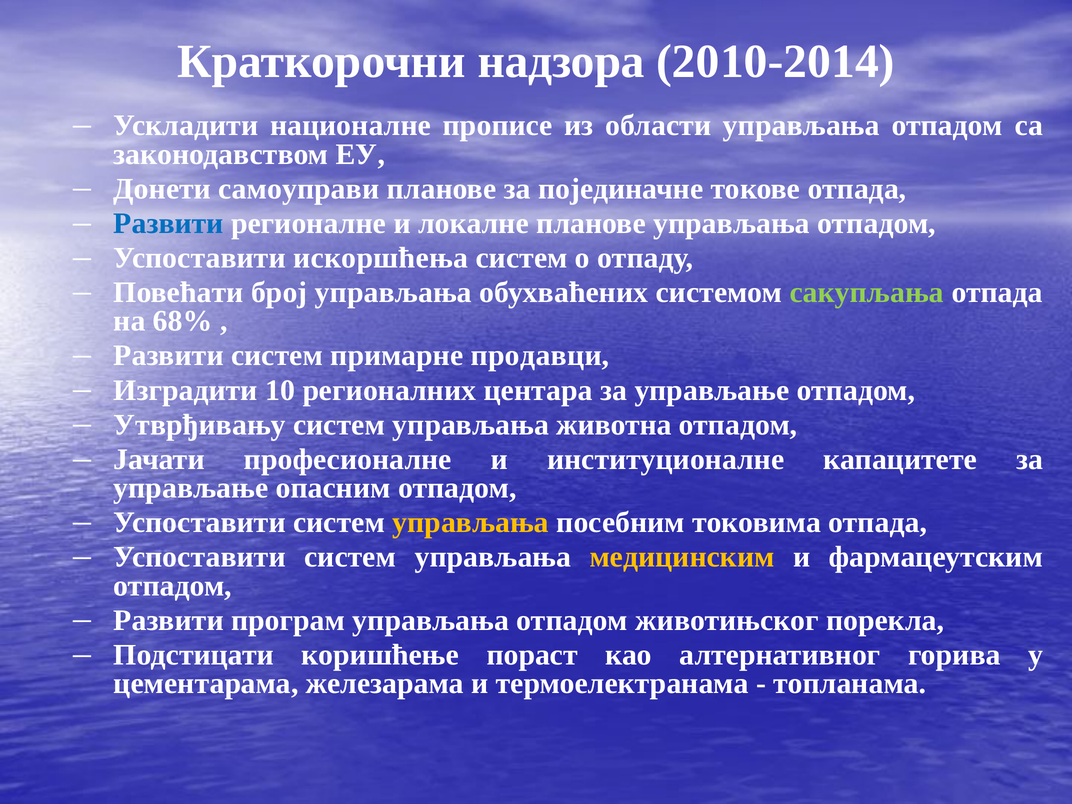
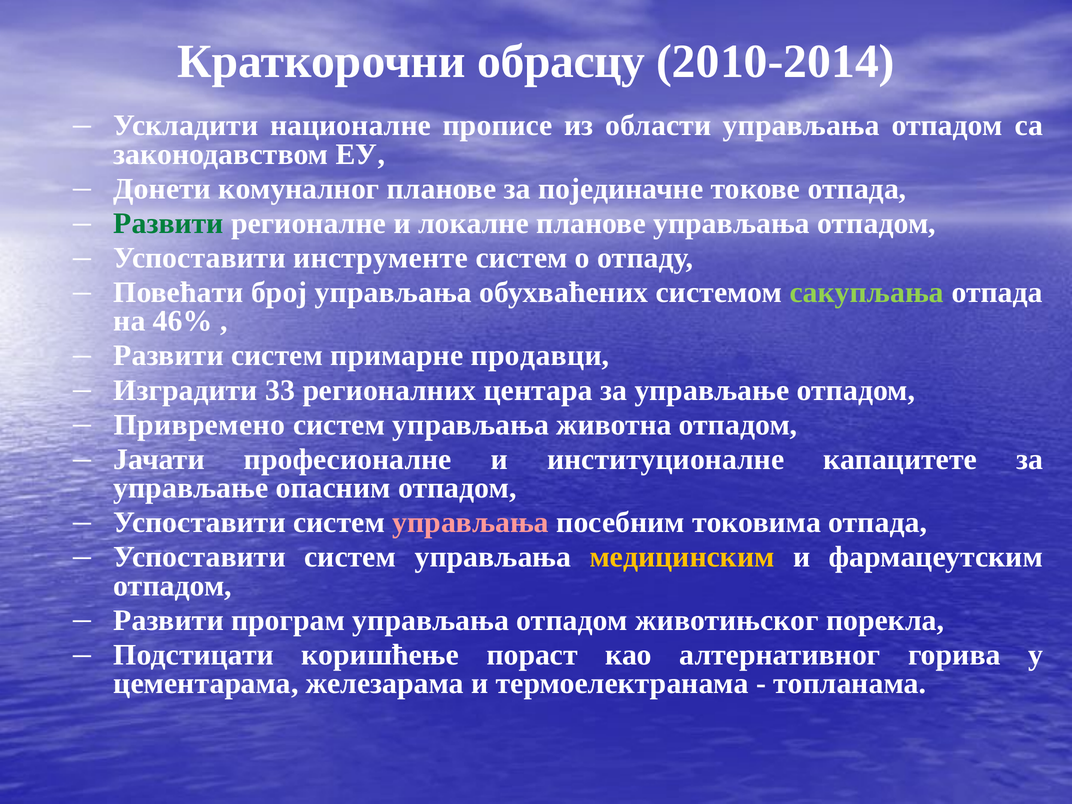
надзора: надзора -> обрасцу (561, 61)
самоуправи: самоуправи -> комуналног (299, 189)
Развити colour: blue -> green (169, 223)
искоршћења: искоршћења -> инструменте (381, 258)
68%: 68% -> 46% (183, 321)
10: 10 -> 33 (280, 390)
Утврђивању: Утврђивању -> Привремено (199, 425)
управљања colour: yellow -> pink (471, 523)
